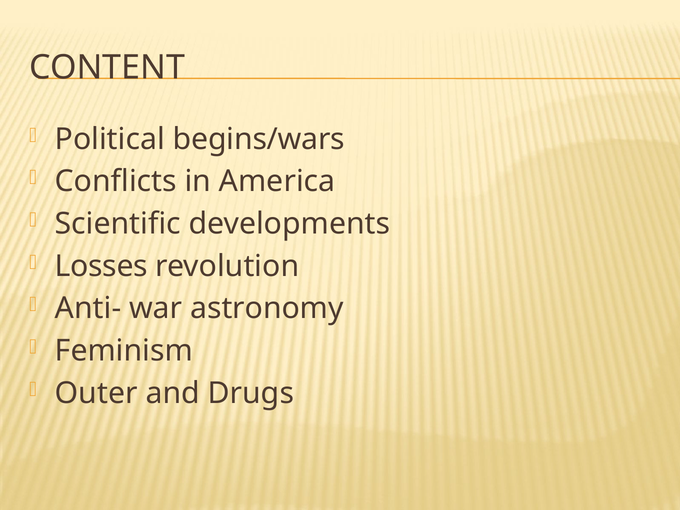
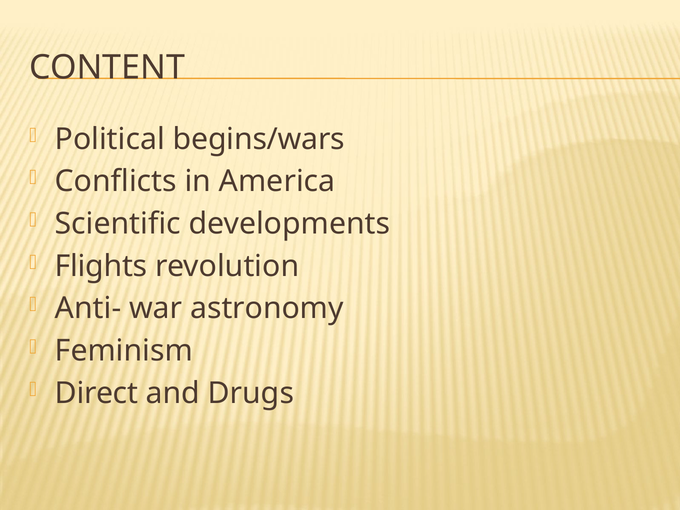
Losses: Losses -> Flights (101, 266)
Outer: Outer -> Direct (96, 393)
